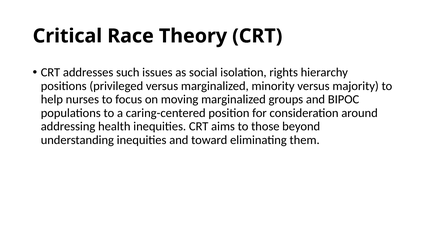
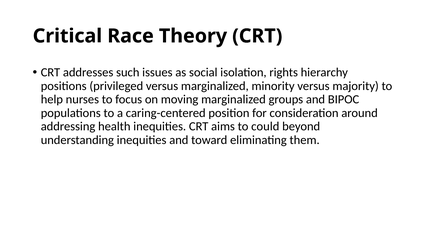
those: those -> could (265, 127)
